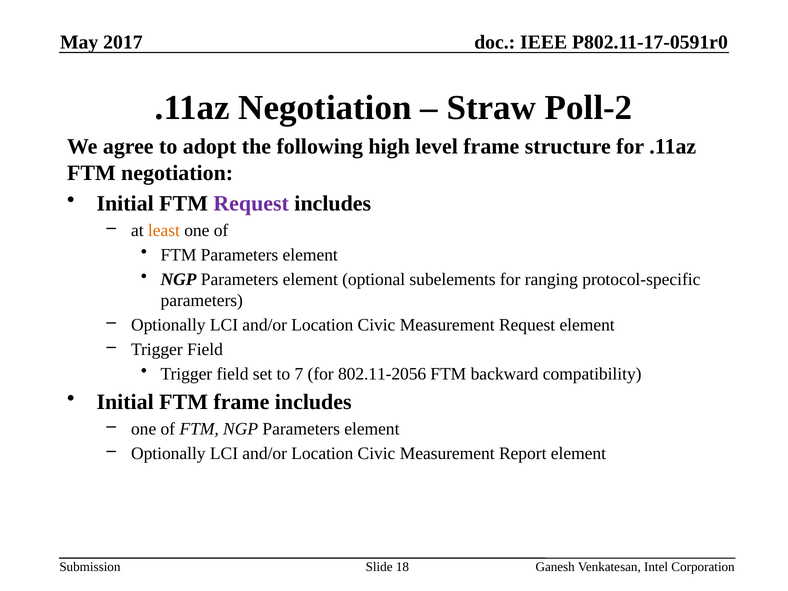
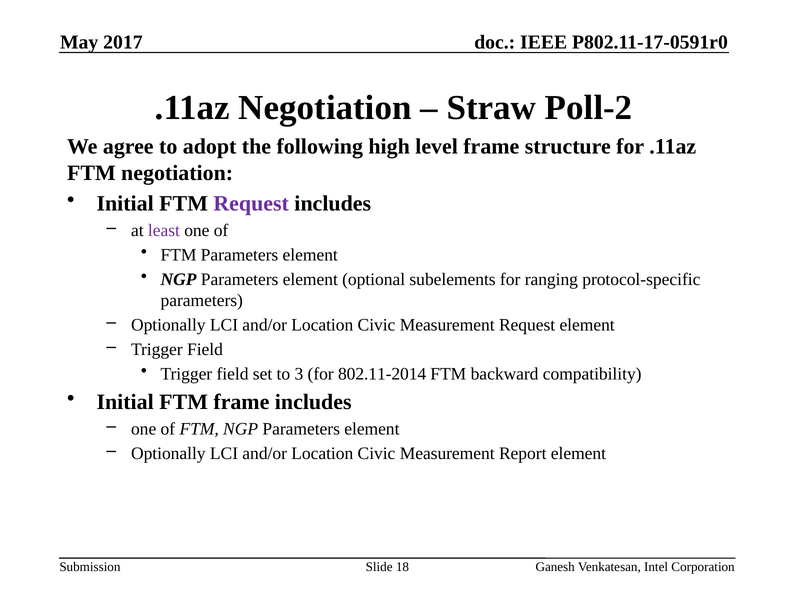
least colour: orange -> purple (164, 230)
7: 7 -> 3 (299, 374)
802.11-2056: 802.11-2056 -> 802.11-2014 (382, 374)
